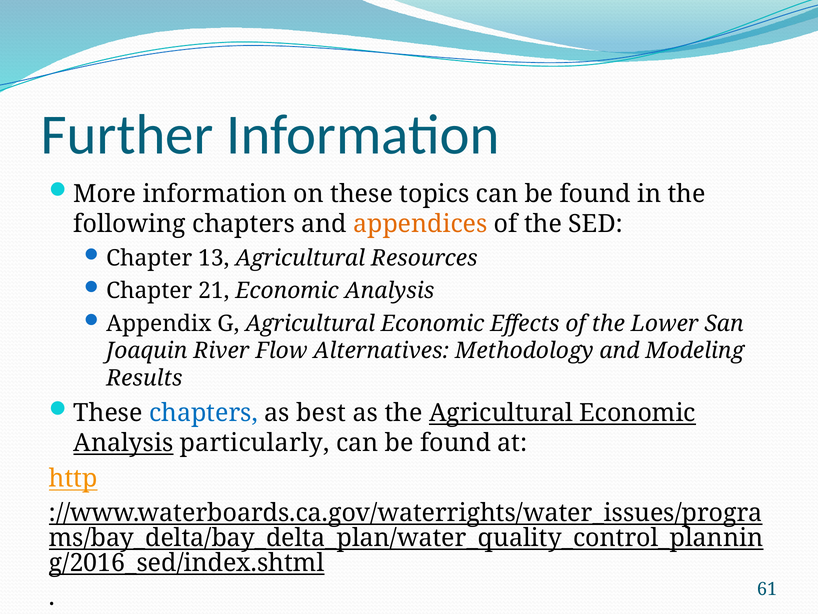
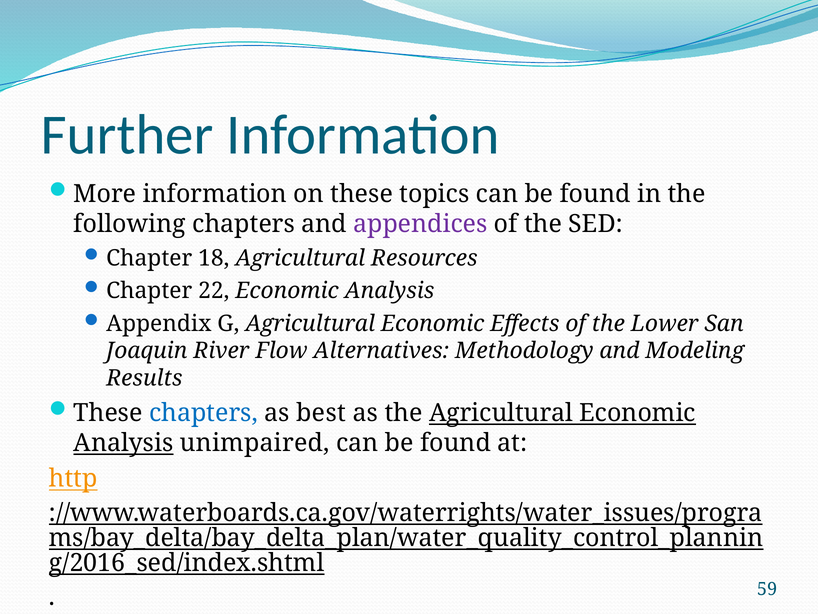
appendices colour: orange -> purple (420, 224)
13: 13 -> 18 (214, 258)
21: 21 -> 22 (214, 291)
particularly: particularly -> unimpaired (255, 442)
61: 61 -> 59 (767, 589)
